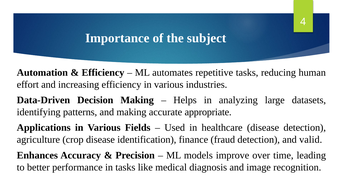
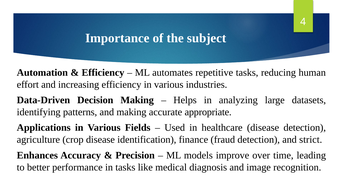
valid: valid -> strict (311, 140)
